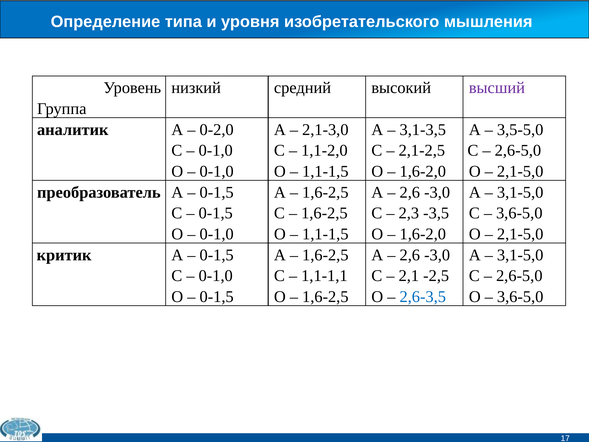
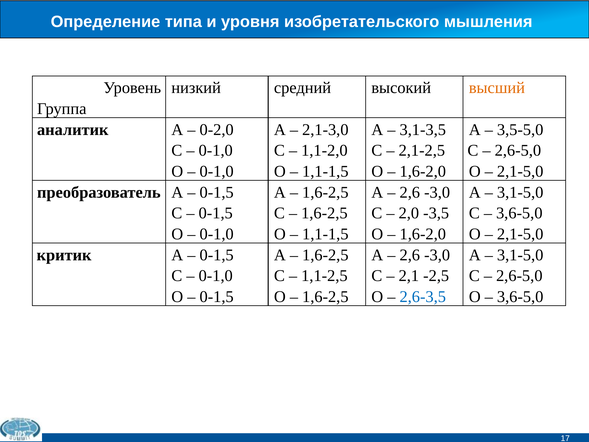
высший colour: purple -> orange (497, 88)
2,3: 2,3 -> 2,0 (409, 213)
1,1-1,1: 1,1-1,1 -> 1,1-2,5 (324, 276)
